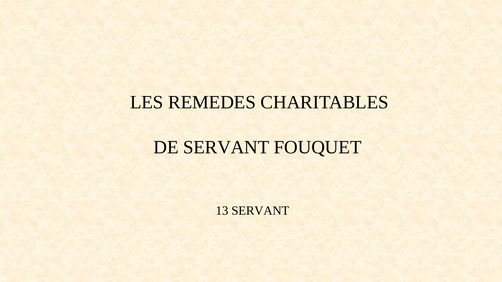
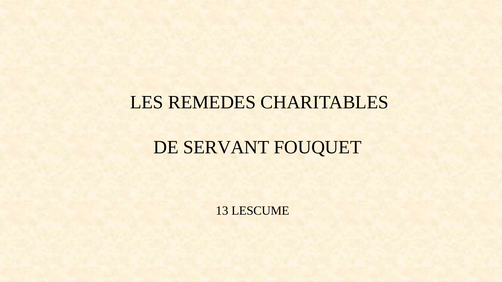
13 SERVANT: SERVANT -> LESCUME (260, 211)
